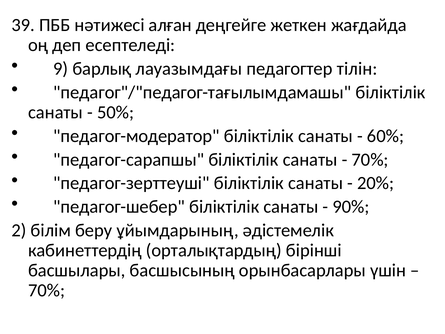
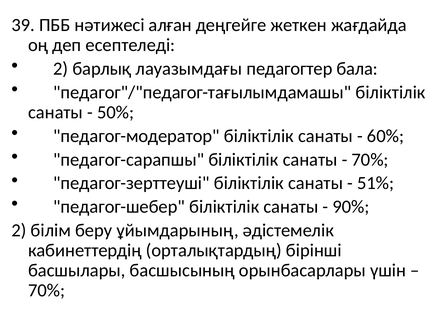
9: 9 -> 2 (61, 69)
тілін: тілін -> бала (357, 69)
20%: 20% -> 51% (376, 183)
